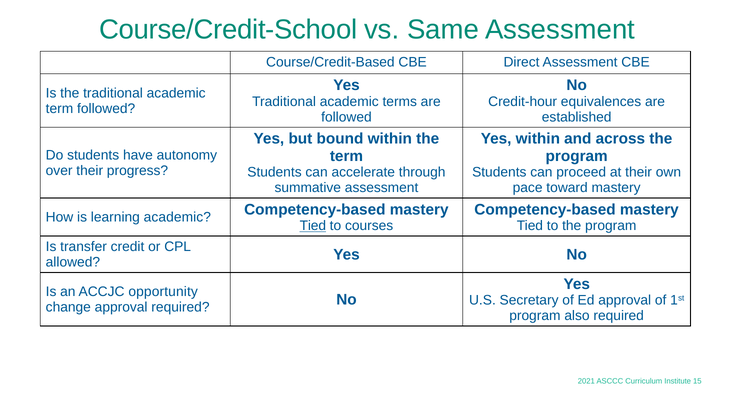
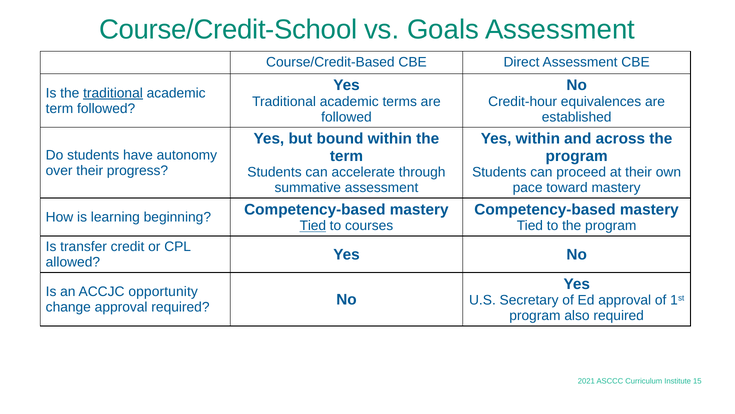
Same: Same -> Goals (443, 30)
traditional underline: none -> present (113, 93)
learning academic: academic -> beginning (177, 217)
